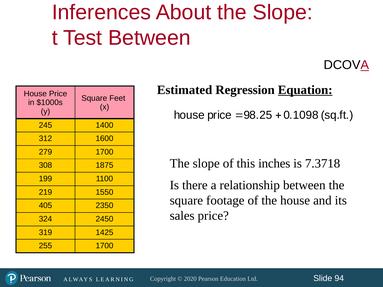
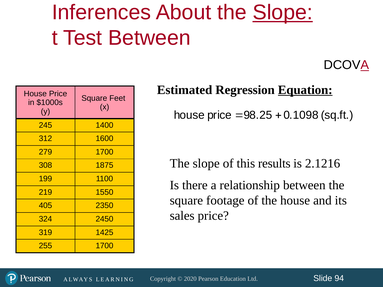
Slope underline: none -> present (283, 12)
inches: inches -> results (274, 164)
7.3718: 7.3718 -> 2.1216 (323, 164)
